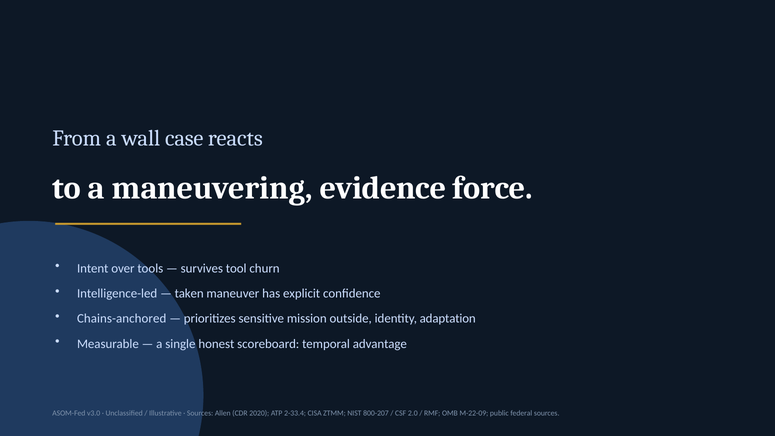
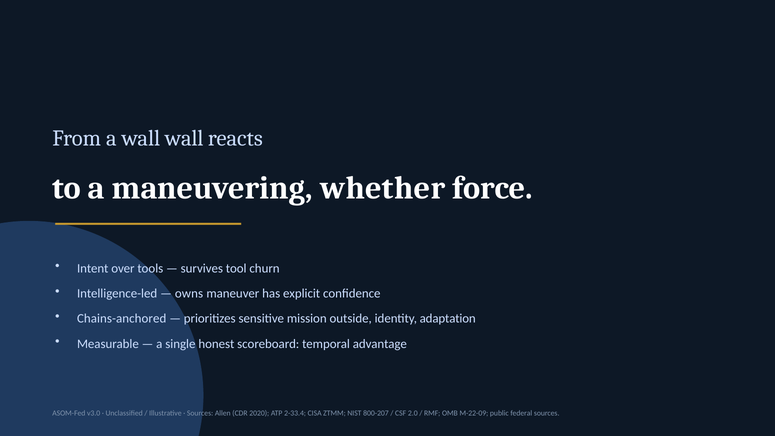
wall case: case -> wall (184, 138)
evidence: evidence -> whether (383, 188)
taken: taken -> owns (189, 293)
